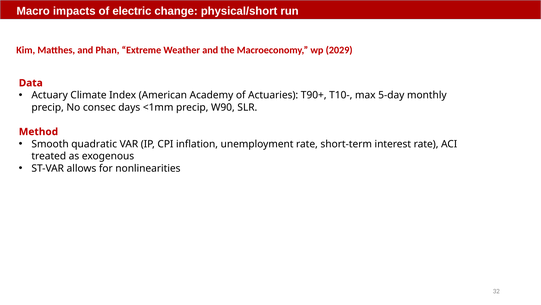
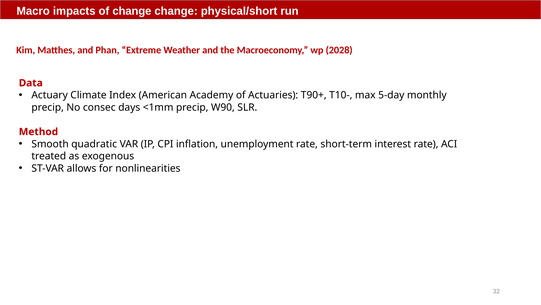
of electric: electric -> change (132, 11)
2029: 2029 -> 2028 (339, 50)
